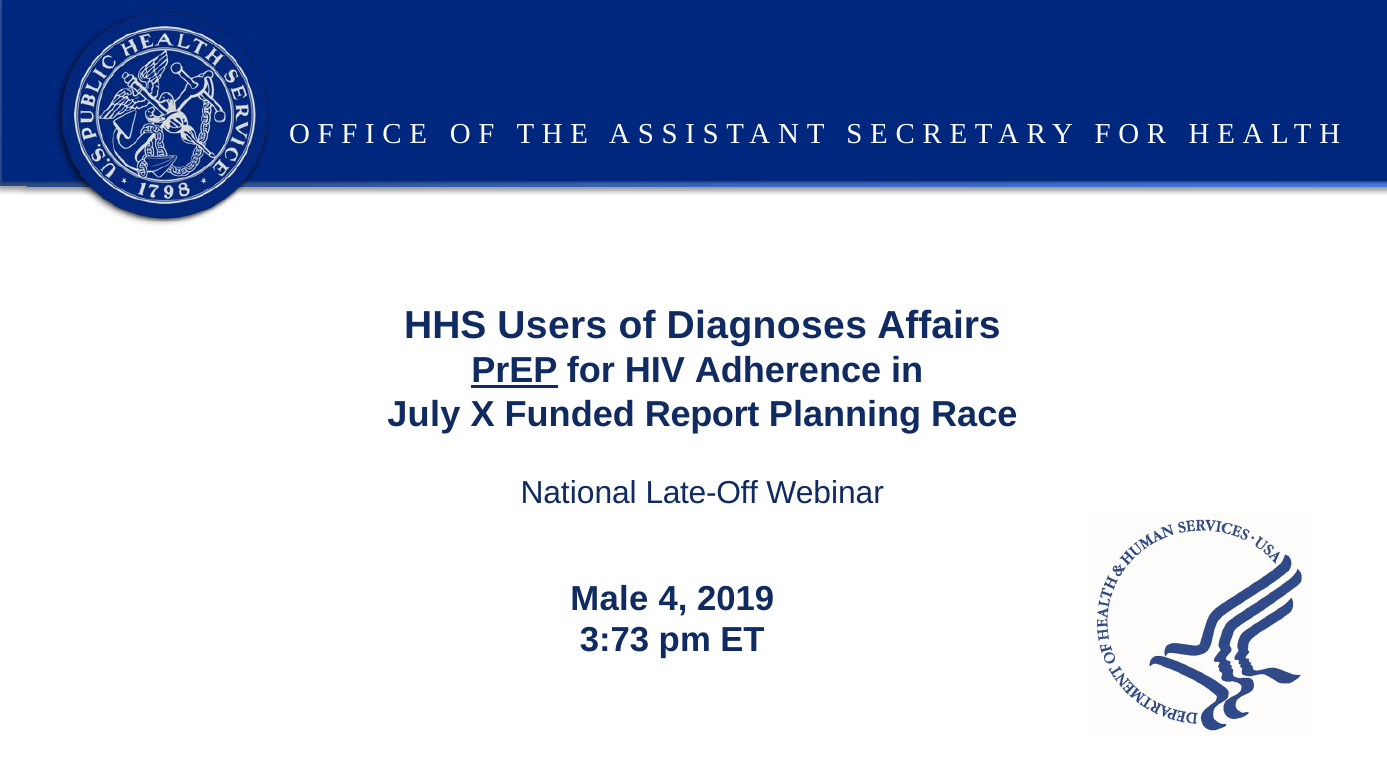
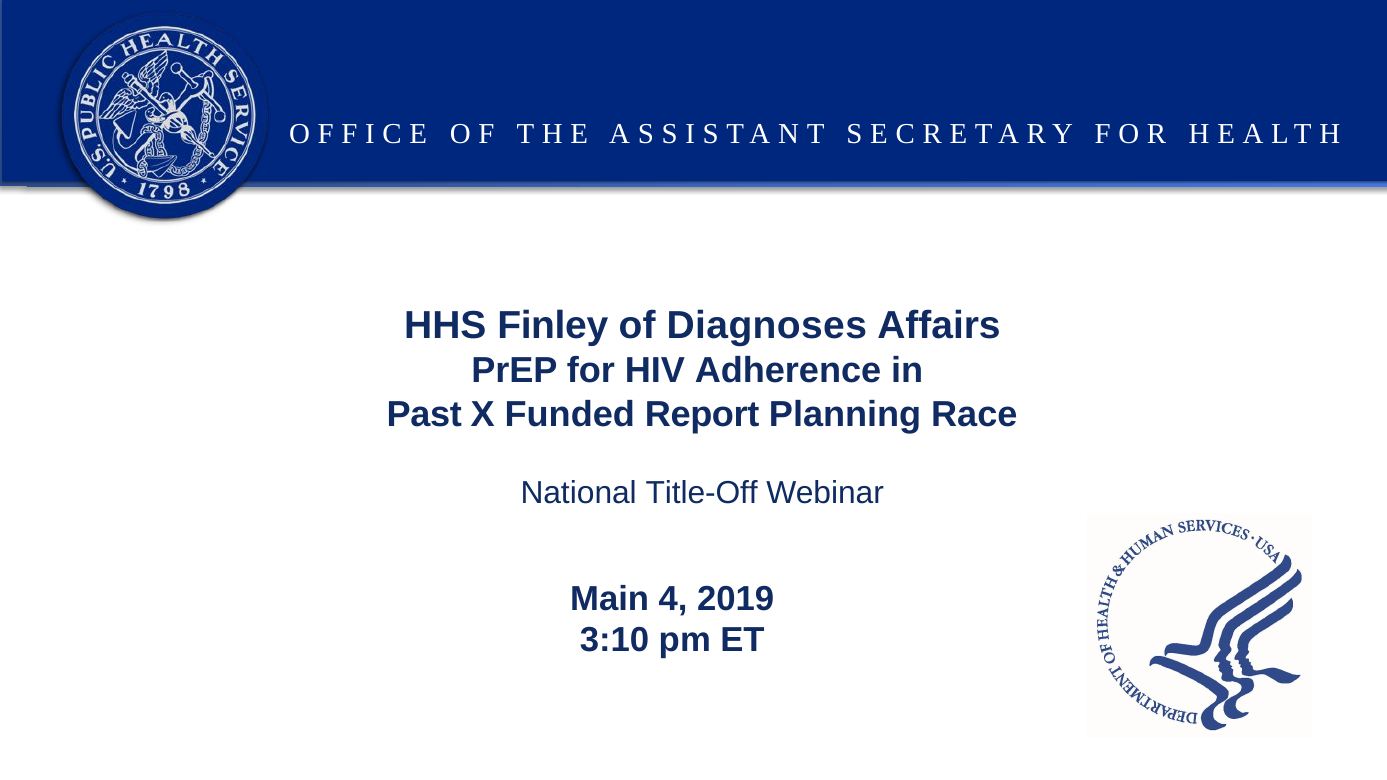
Users: Users -> Finley (553, 326)
PrEP underline: present -> none (514, 371)
July: July -> Past (424, 414)
Late-Off: Late-Off -> Title-Off (702, 493)
Male: Male -> Main (610, 599)
3:73: 3:73 -> 3:10 (615, 640)
